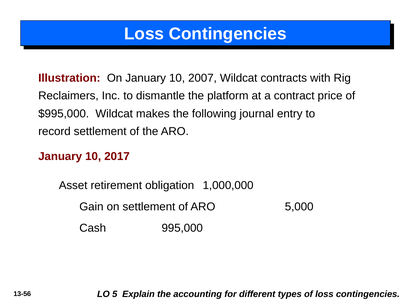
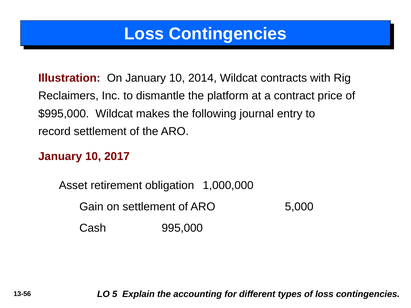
2007: 2007 -> 2014 (202, 78)
